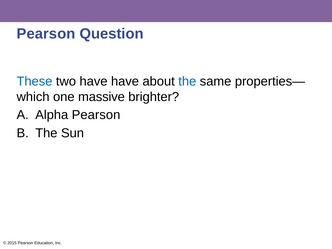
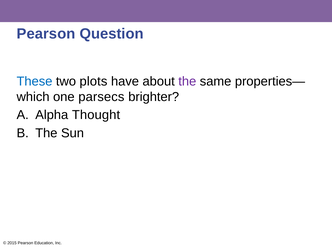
two have: have -> plots (93, 81)
the colour: blue -> purple (187, 81)
massive: massive -> parsecs (101, 97)
Alpha Pearson: Pearson -> Thought (96, 115)
